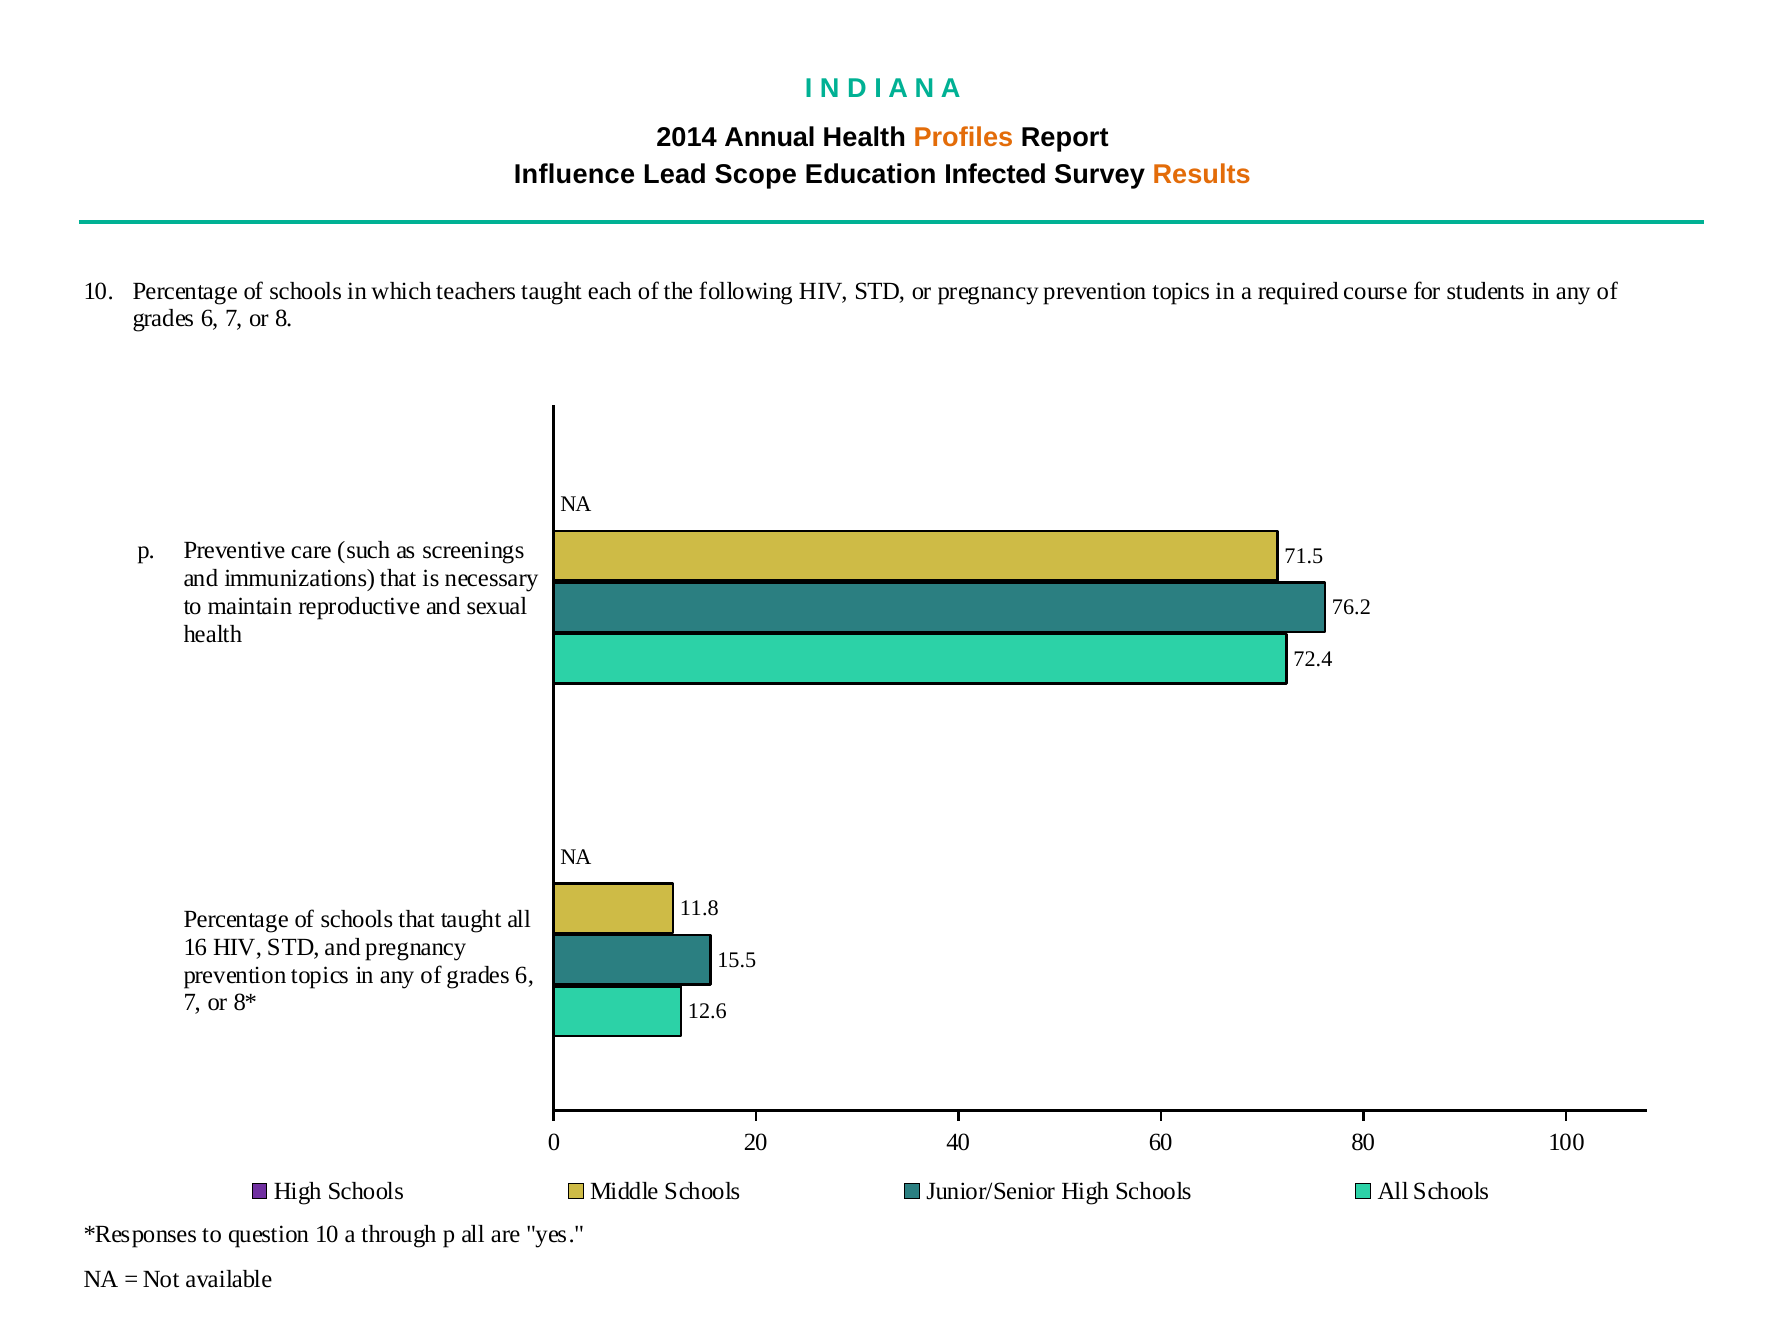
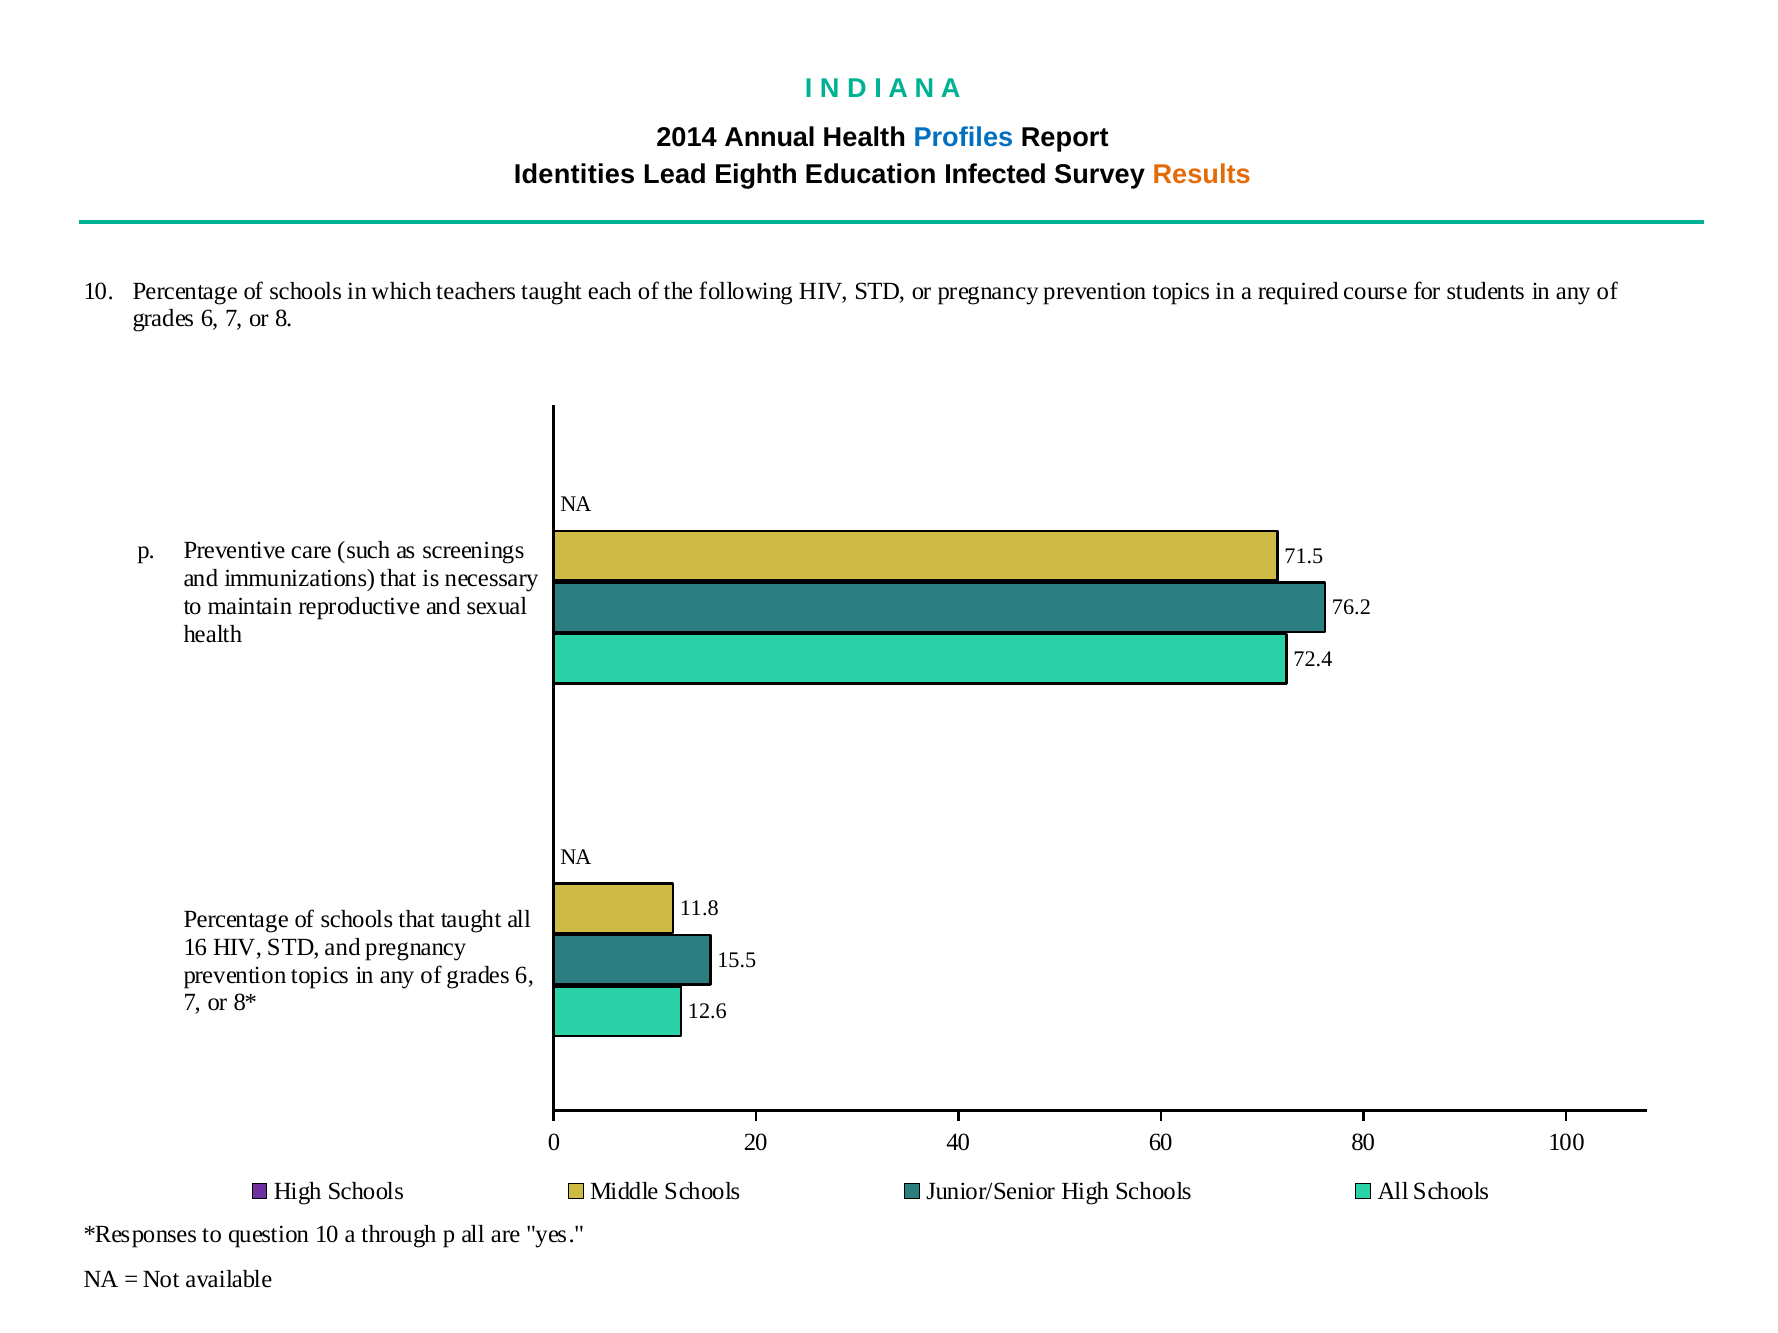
Profiles colour: orange -> blue (963, 138)
Influence: Influence -> Identities (575, 175)
Scope: Scope -> Eighth (756, 175)
